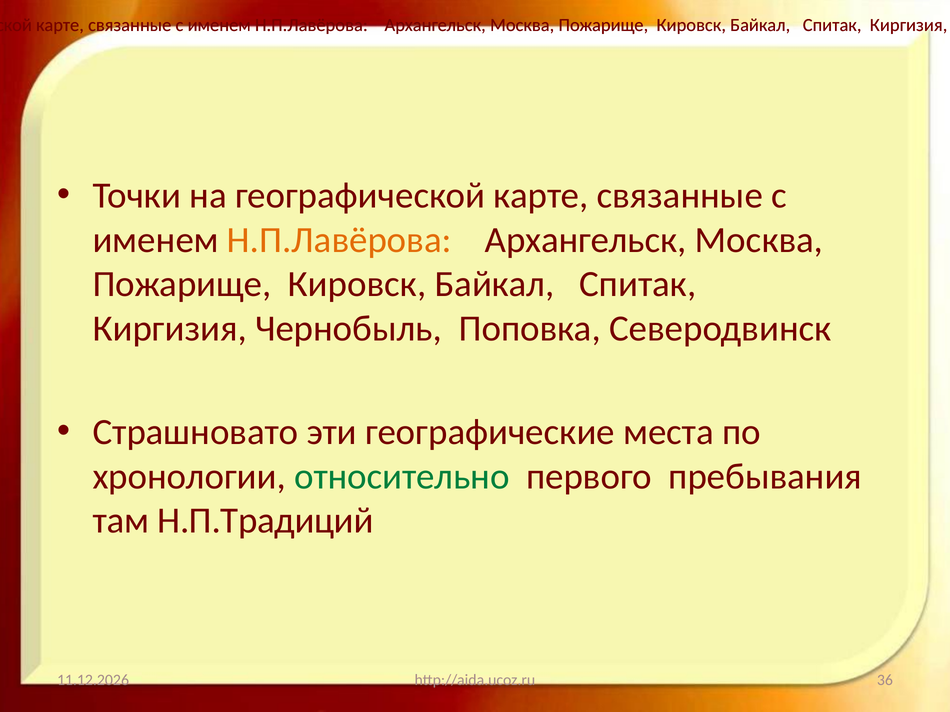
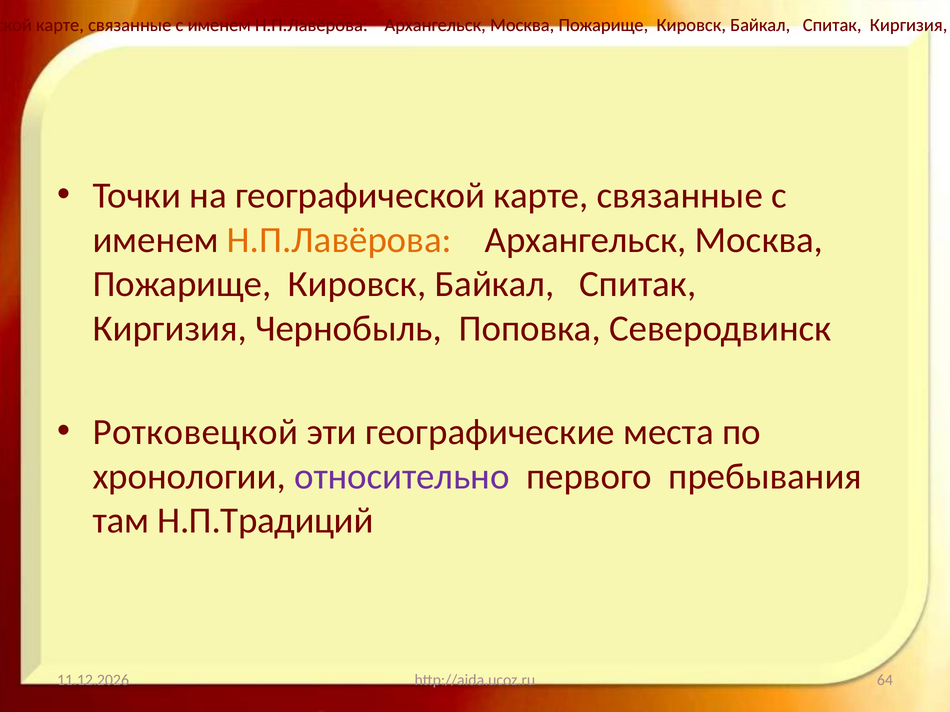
Страшновато: Страшновато -> Ротковецкой (195, 432)
относительно colour: green -> purple (402, 477)
36: 36 -> 64 (885, 680)
